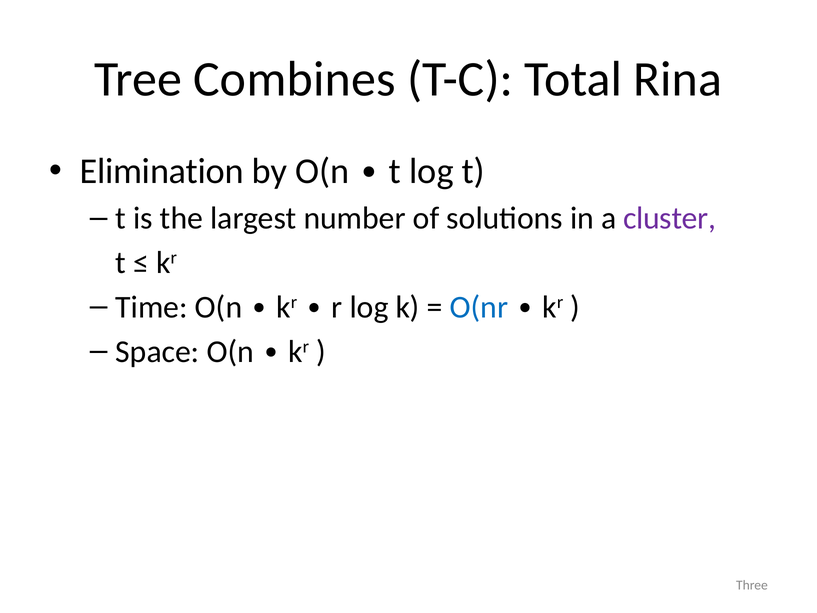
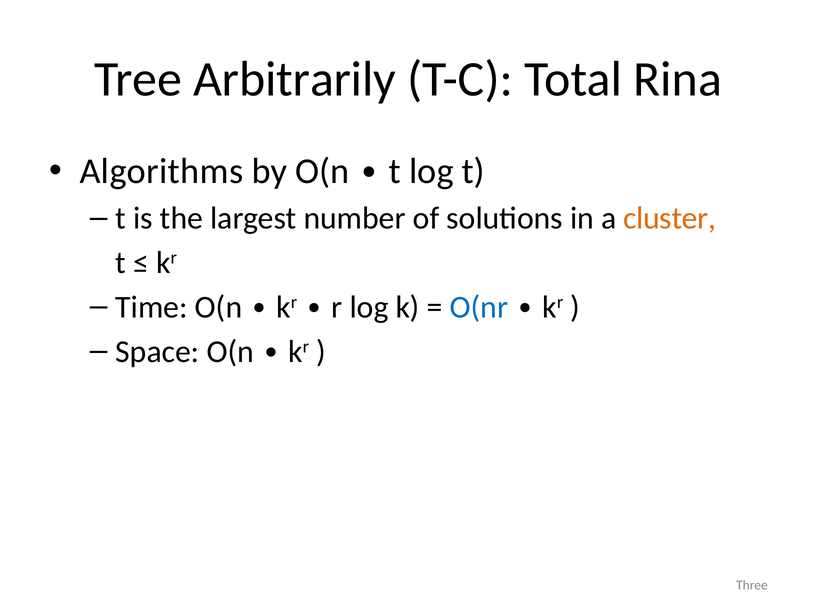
Combines: Combines -> Arbitrarily (295, 79)
Elimination: Elimination -> Algorithms (161, 171)
cluster colour: purple -> orange (670, 218)
